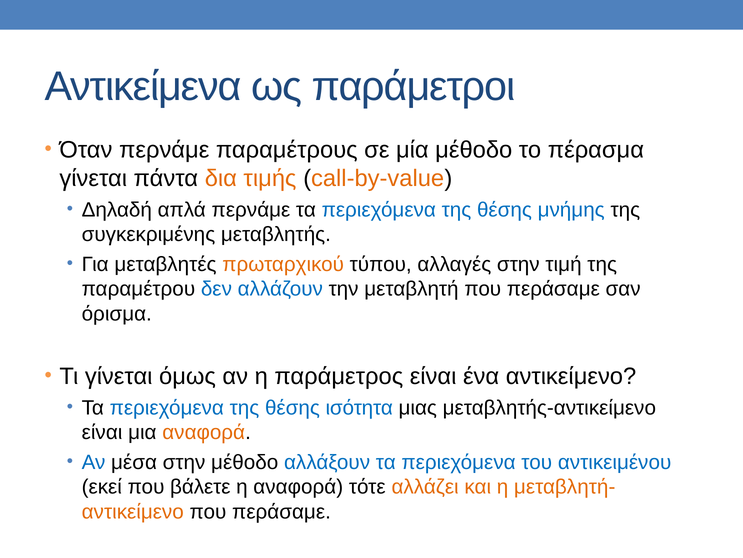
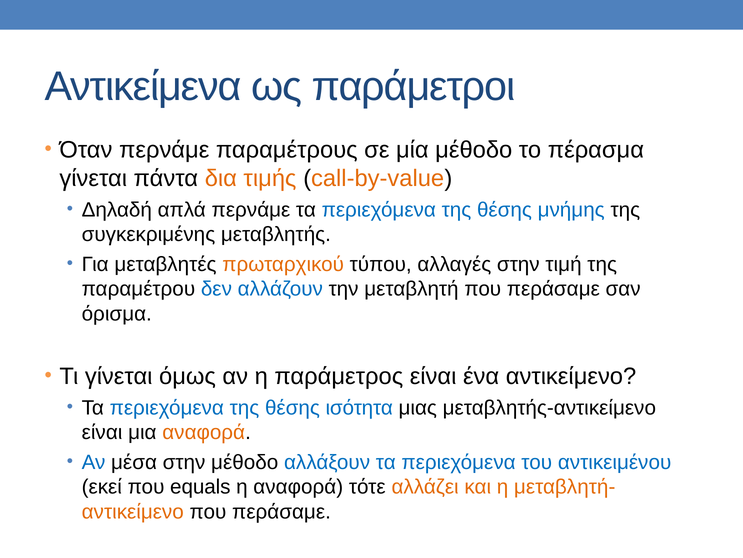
βάλετε: βάλετε -> equals (200, 486)
